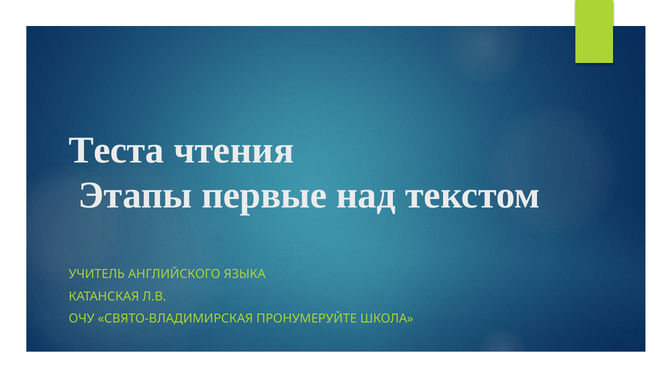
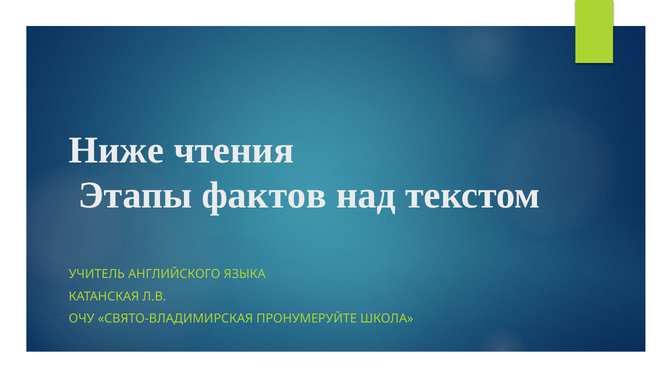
Теста: Теста -> Ниже (116, 150)
первые: первые -> фактов (264, 195)
